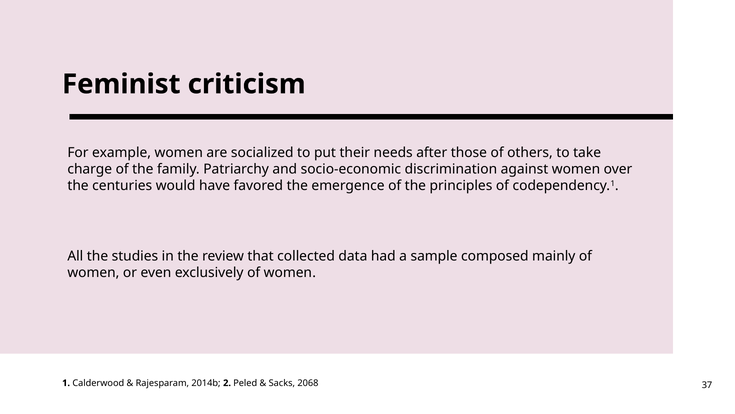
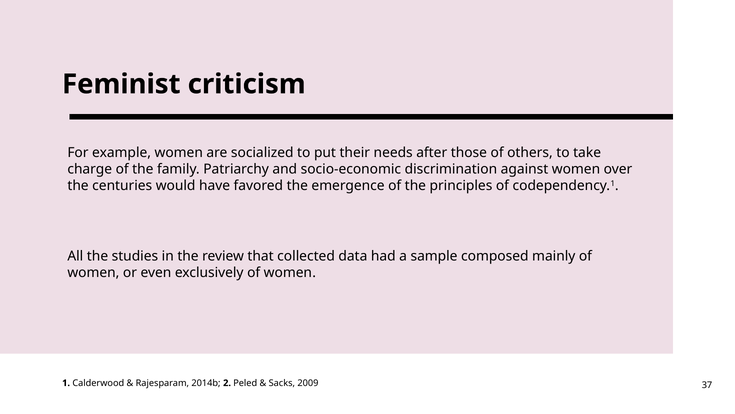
2068: 2068 -> 2009 (308, 382)
